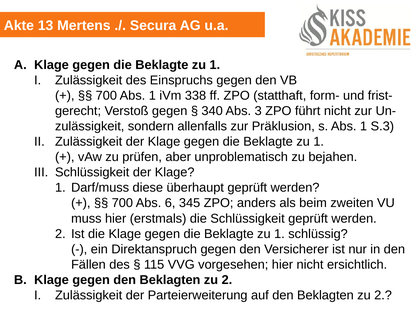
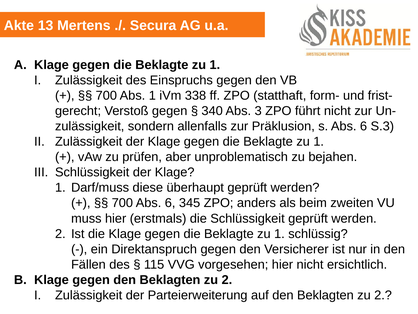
s Abs 1: 1 -> 6 (364, 126)
